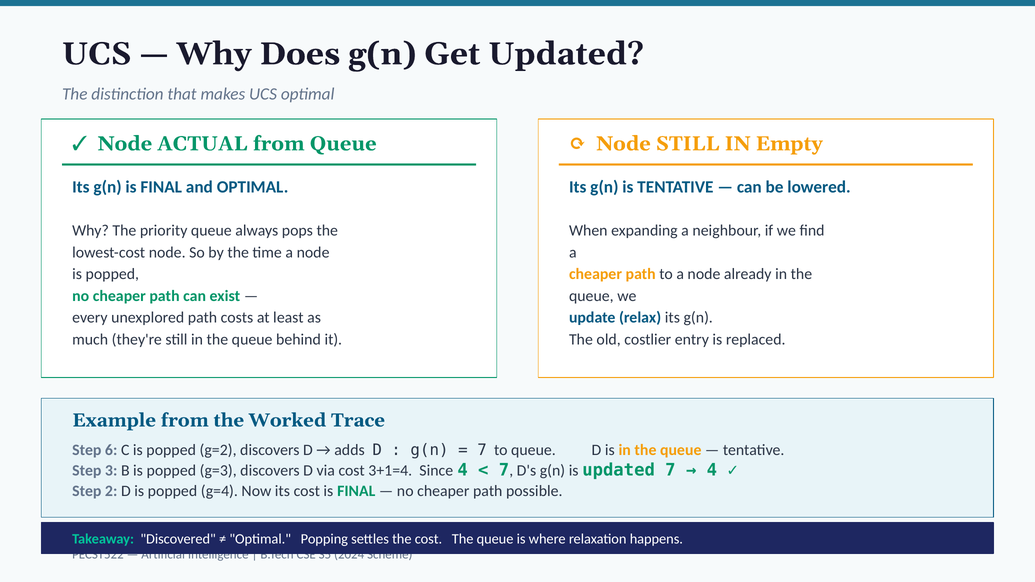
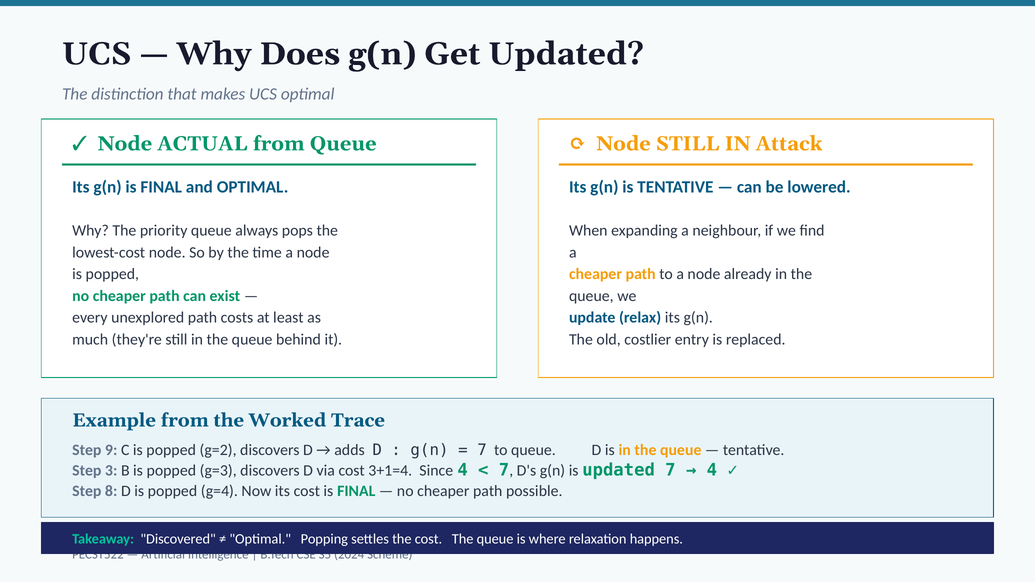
Empty: Empty -> Attack (789, 144)
6: 6 -> 9 (111, 450)
2: 2 -> 8 (111, 491)
